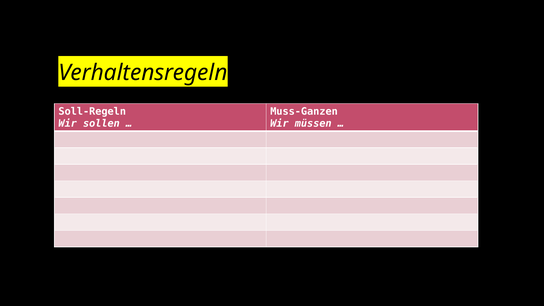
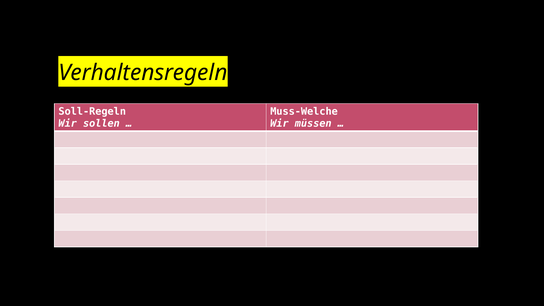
Muss-Ganzen: Muss-Ganzen -> Muss-Welche (304, 112)
